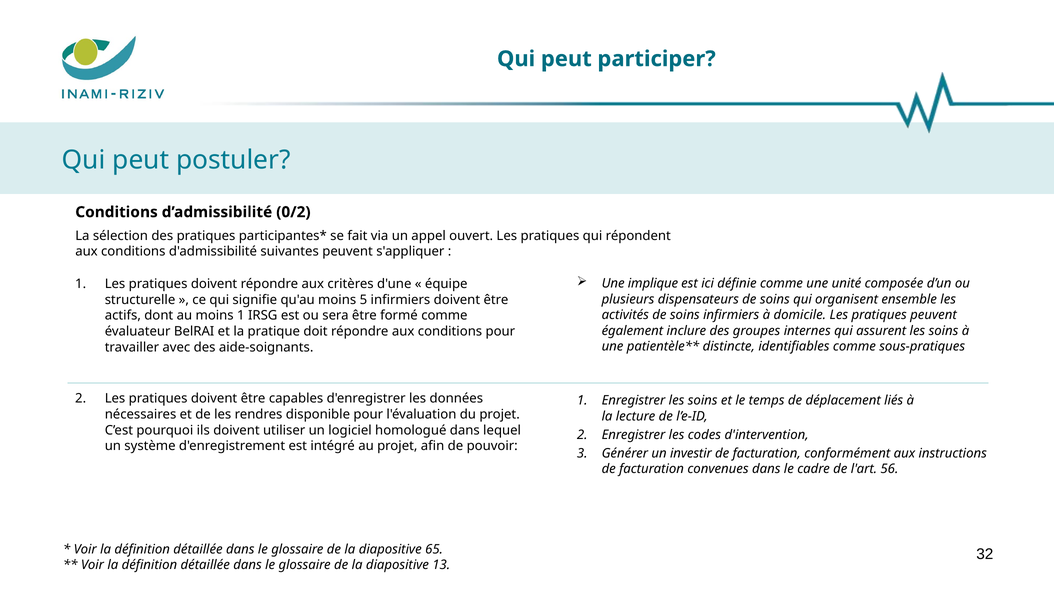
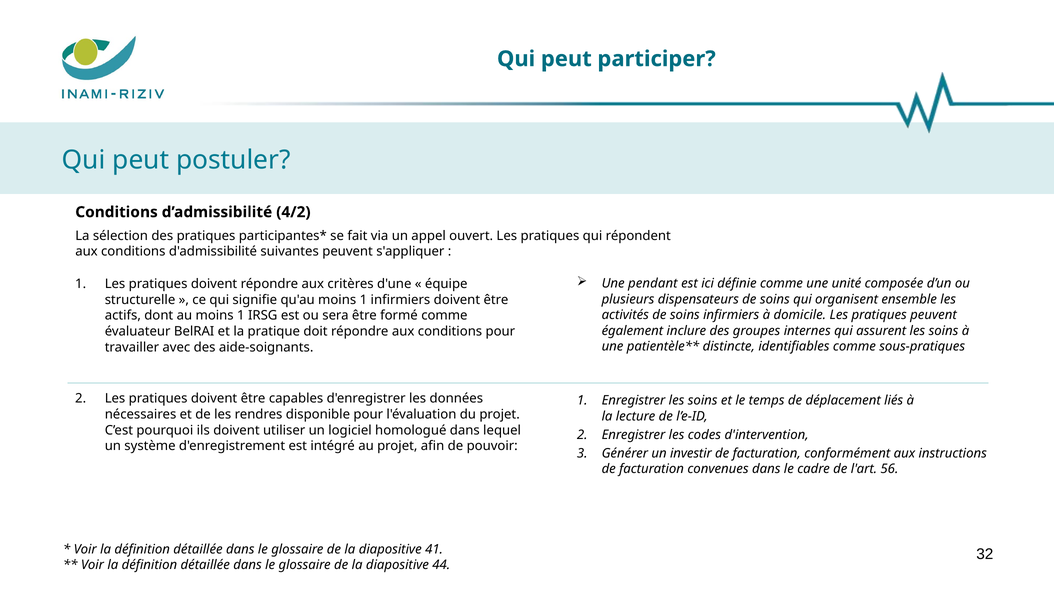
0/2: 0/2 -> 4/2 (293, 212)
implique: implique -> pendant (653, 283)
qu'au moins 5: 5 -> 1 (363, 300)
65: 65 -> 41 (434, 549)
13: 13 -> 44 (441, 565)
